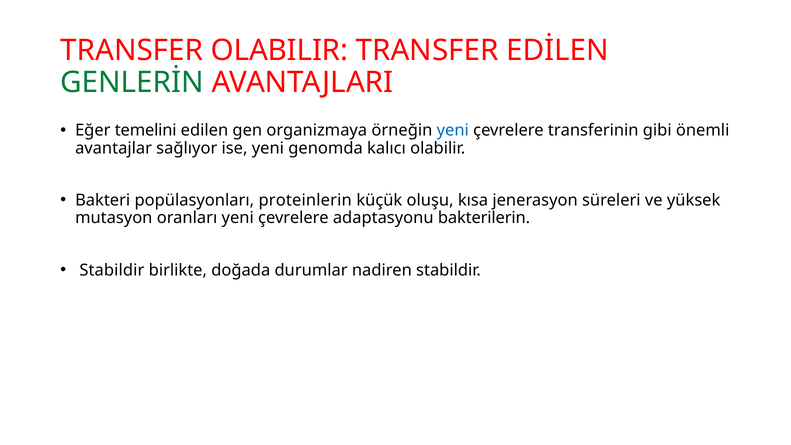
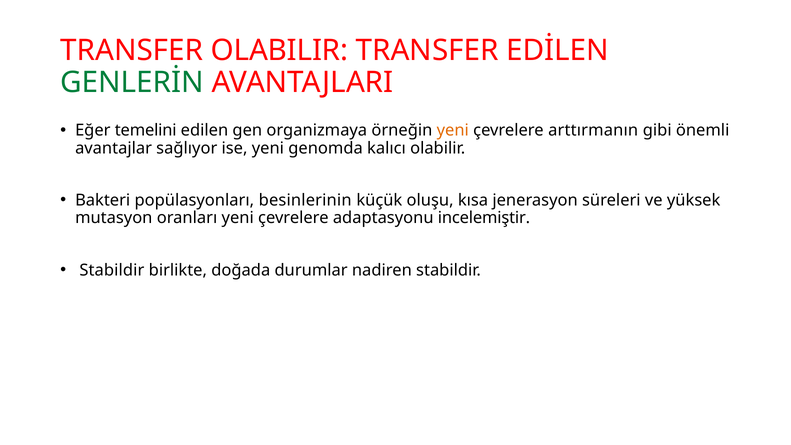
yeni colour: blue -> orange (453, 130)
transferinin: transferinin -> arttırmanın (593, 130)
proteinlerin: proteinlerin -> besinlerinin (305, 200)
bakterilerin: bakterilerin -> incelemiştir (484, 218)
